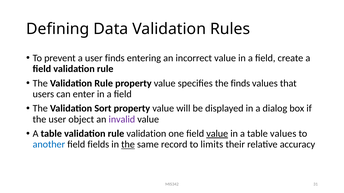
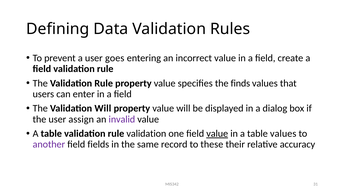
user finds: finds -> goes (115, 58)
Validation Sort: Sort -> Will (103, 109)
object: object -> assign (81, 120)
another colour: blue -> purple (49, 145)
the underline: present -> none (128, 145)
limits: limits -> these (212, 145)
